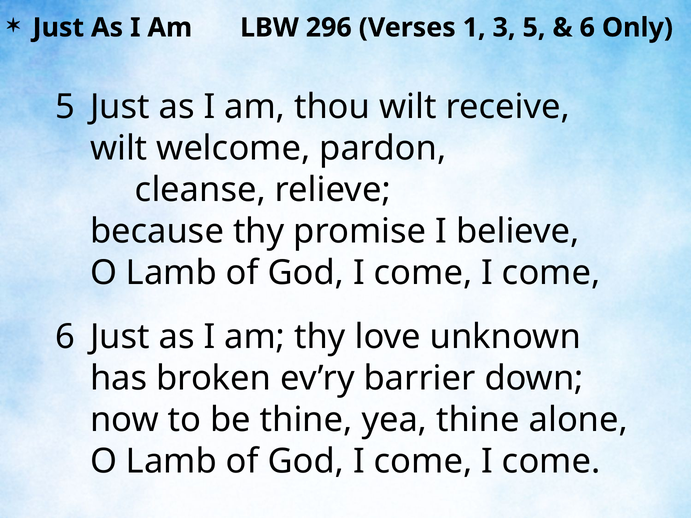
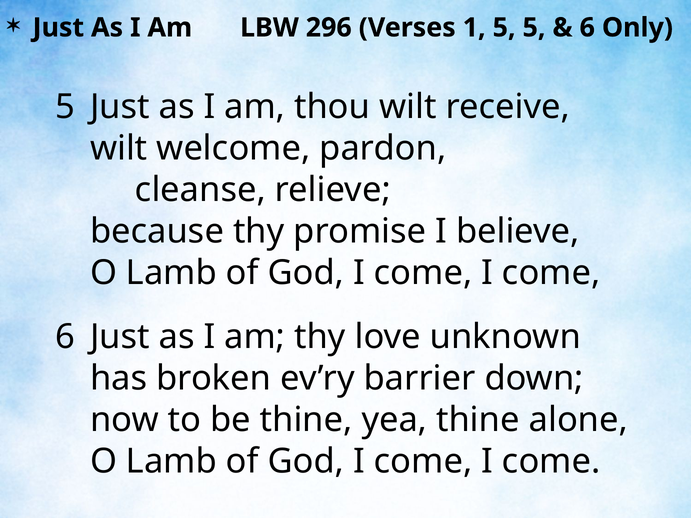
1 3: 3 -> 5 (504, 28)
